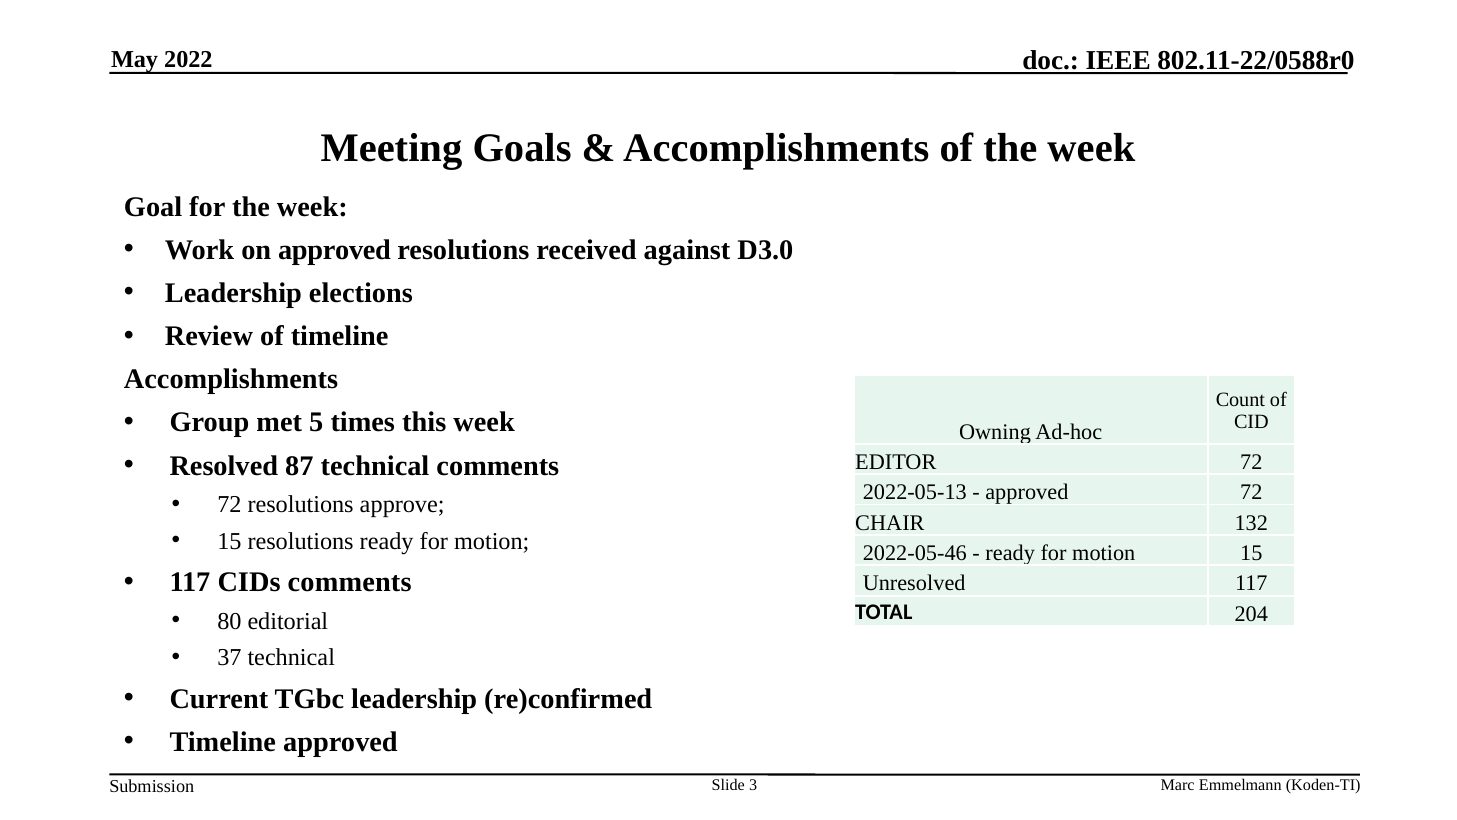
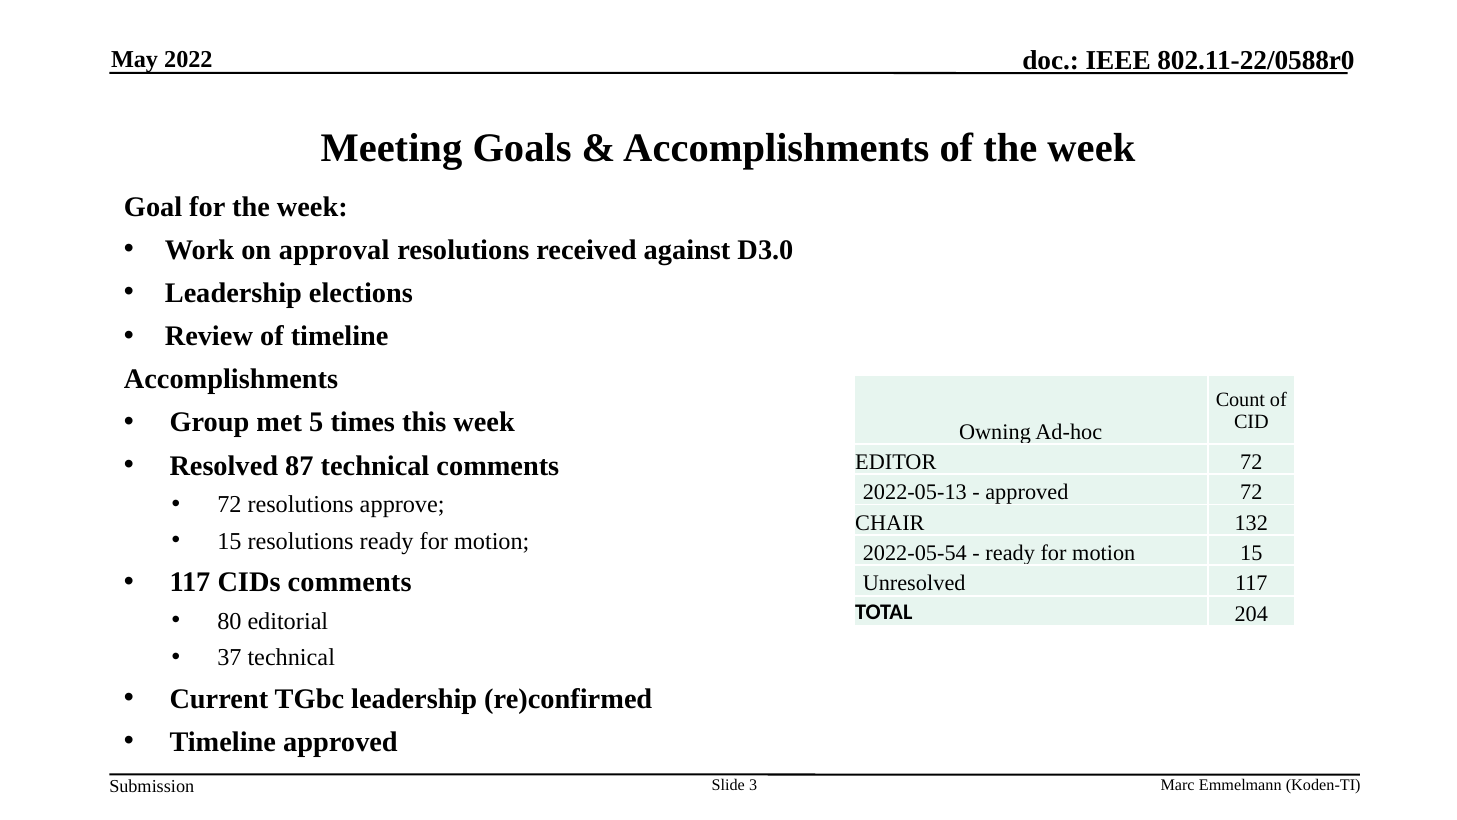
on approved: approved -> approval (334, 250)
2022-05-46: 2022-05-46 -> 2022-05-54 (915, 553)
